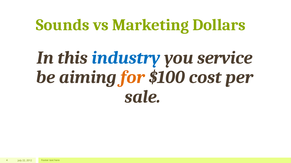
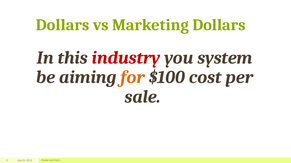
Sounds: Sounds -> Dollars (63, 25)
industry colour: blue -> red (126, 58)
service: service -> system (225, 58)
